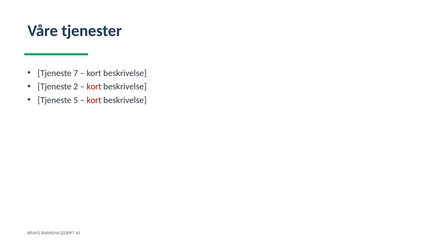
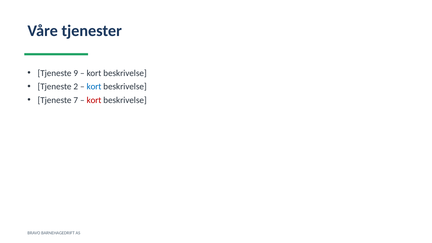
7: 7 -> 9 (76, 73)
kort colour: red -> blue (94, 87)
5: 5 -> 7 (76, 100)
